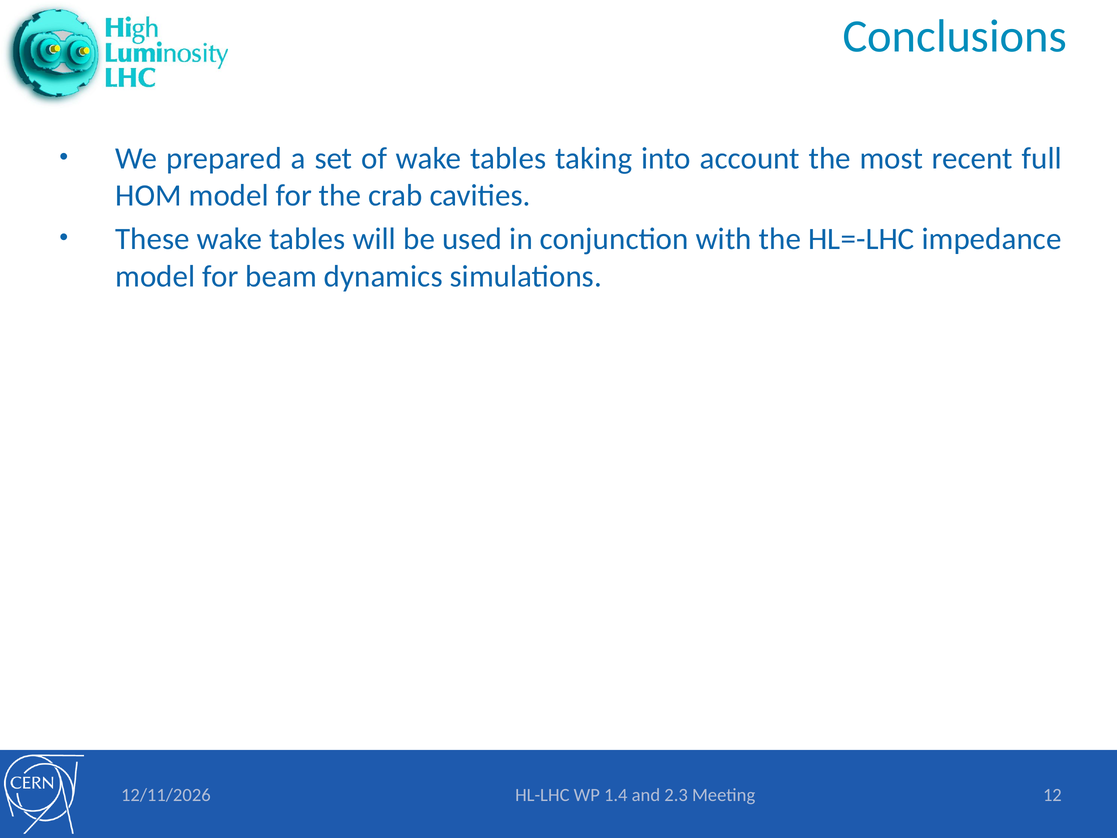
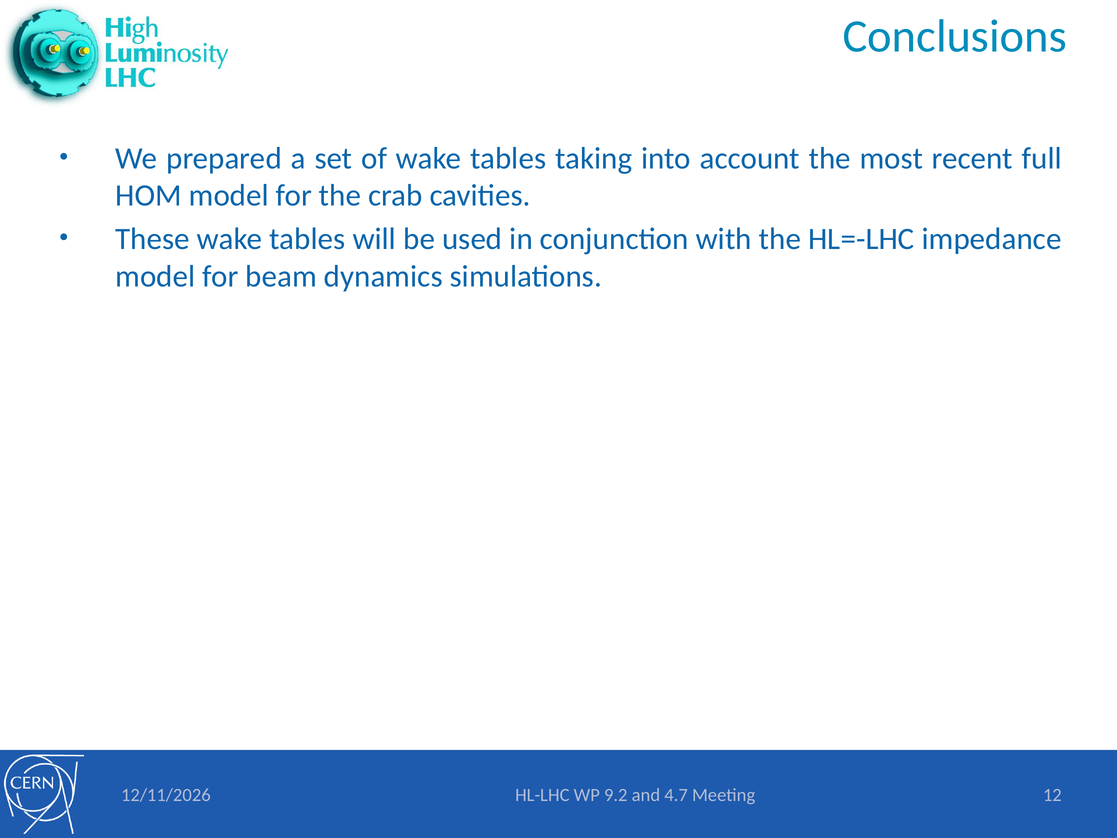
1.4: 1.4 -> 9.2 (616, 795)
2.3: 2.3 -> 4.7 (676, 795)
